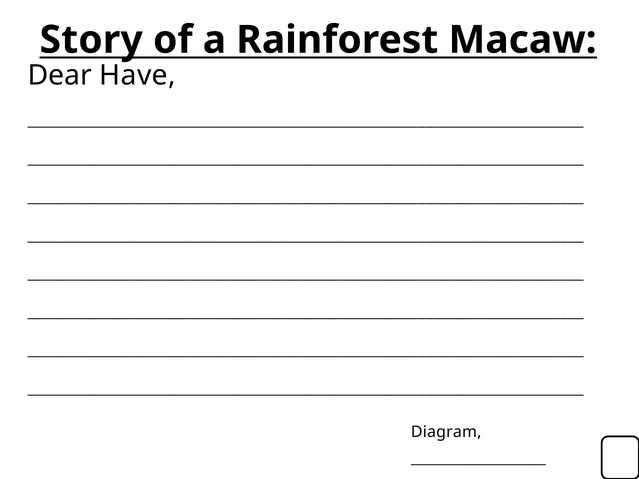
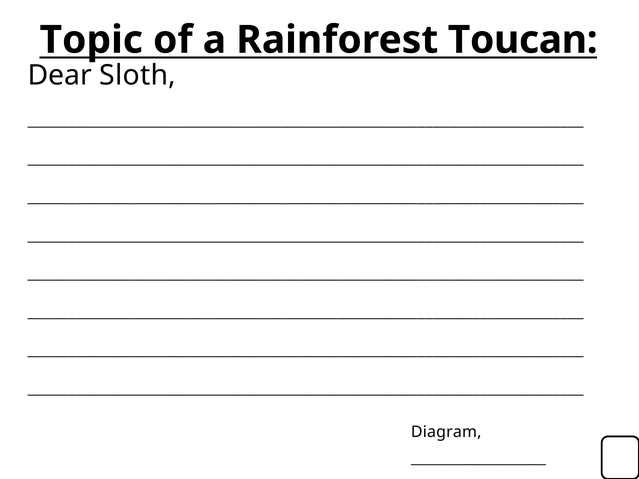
Story: Story -> Topic (91, 40)
Macaw: Macaw -> Toucan (523, 40)
Have: Have -> Sloth (138, 75)
